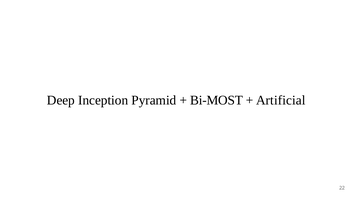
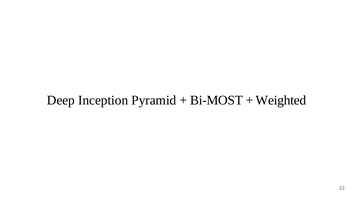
Artificial: Artificial -> Weighted (281, 100)
